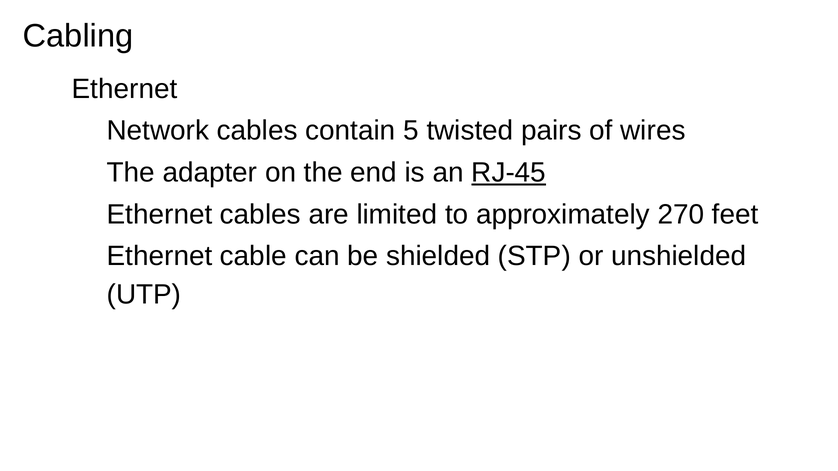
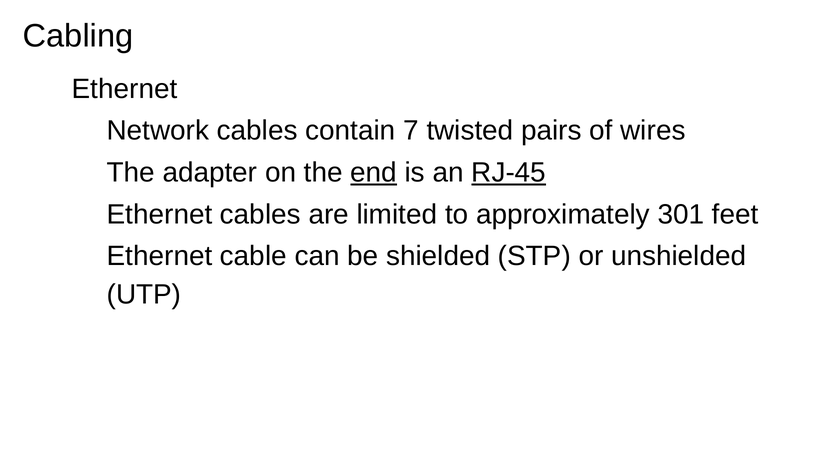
5: 5 -> 7 (411, 131)
end underline: none -> present (374, 173)
270: 270 -> 301 (681, 215)
